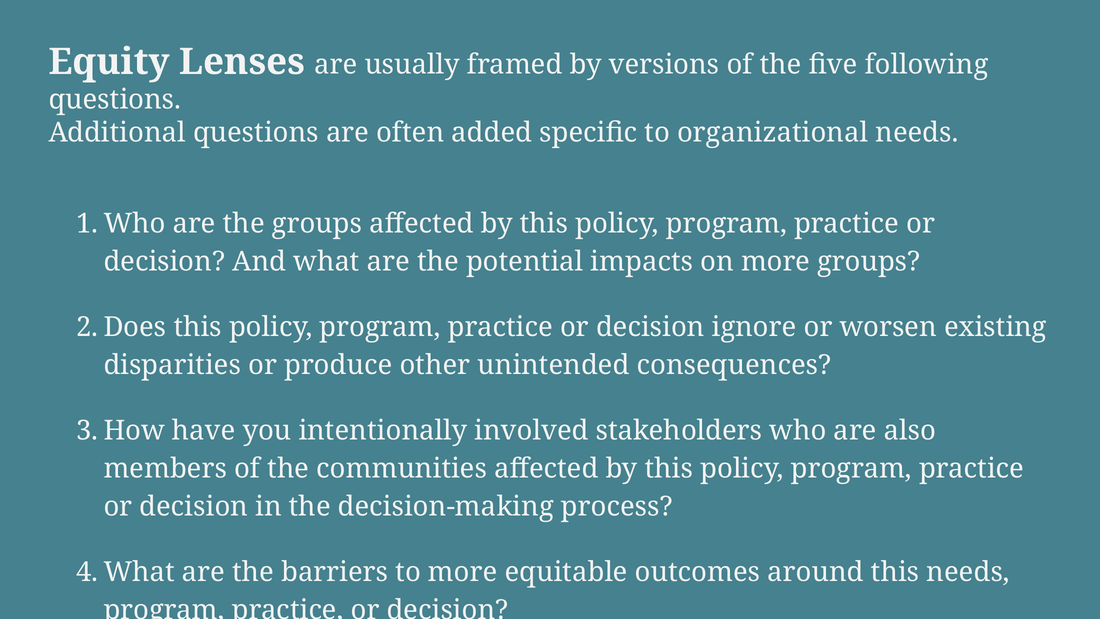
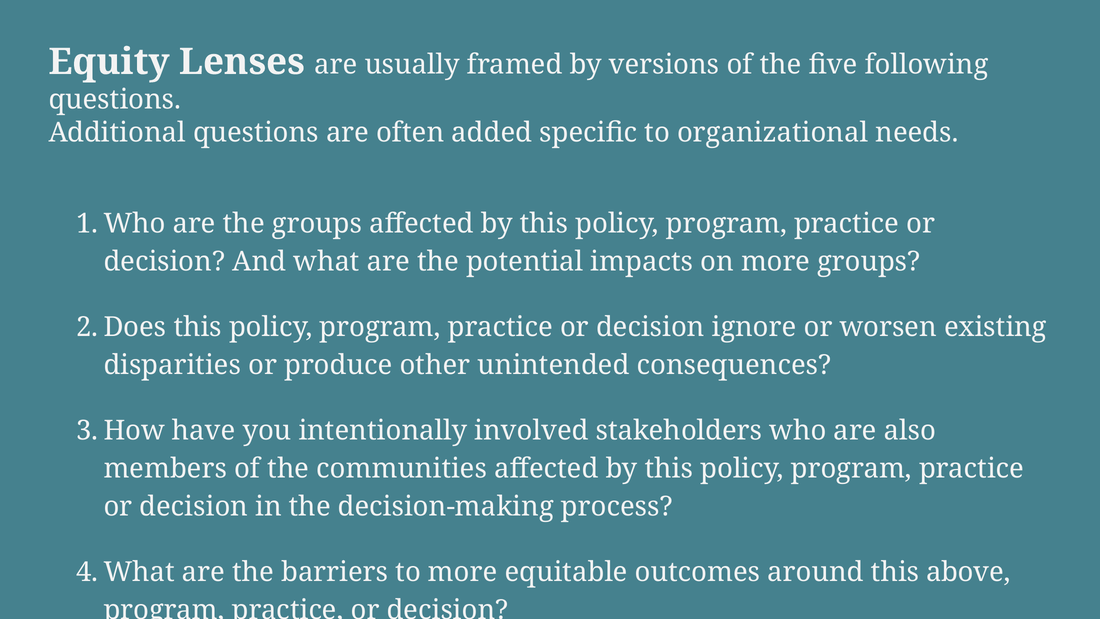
this needs: needs -> above (968, 572)
